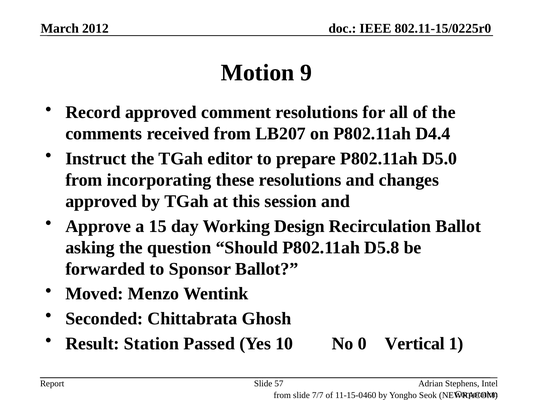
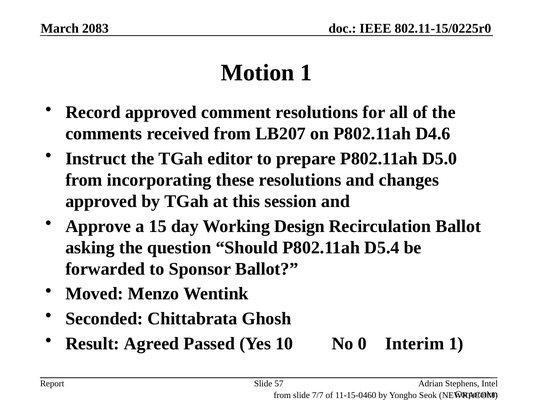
2012: 2012 -> 2083 (95, 28)
Motion 9: 9 -> 1 (306, 73)
D4.4: D4.4 -> D4.6 (433, 134)
D5.8: D5.8 -> D5.4 (382, 247)
Station: Station -> Agreed (152, 343)
Vertical: Vertical -> Interim (415, 343)
